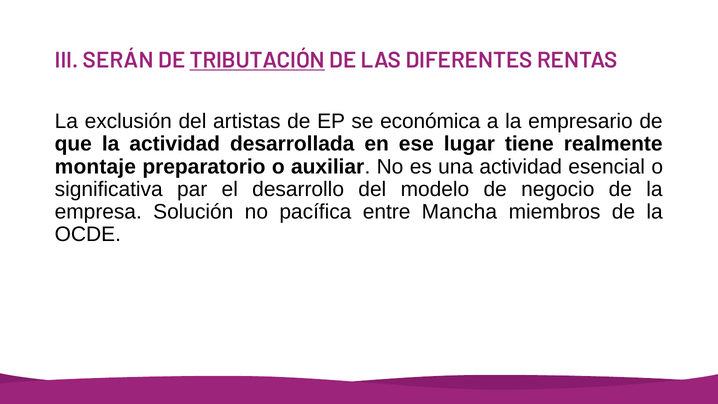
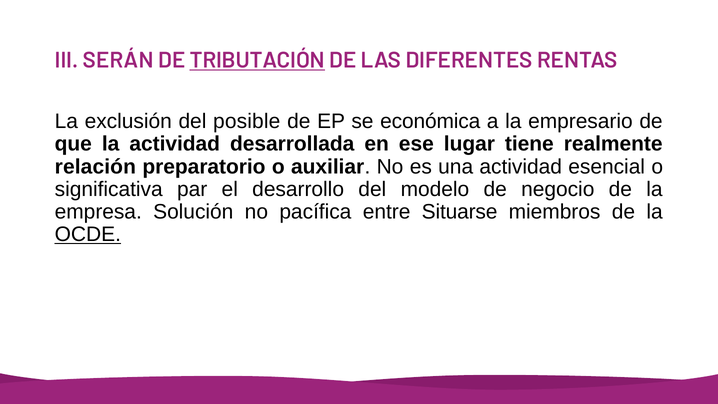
artistas: artistas -> posible (247, 121)
montaje: montaje -> relación (95, 167)
Mancha: Mancha -> Situarse (460, 212)
OCDE underline: none -> present (88, 234)
